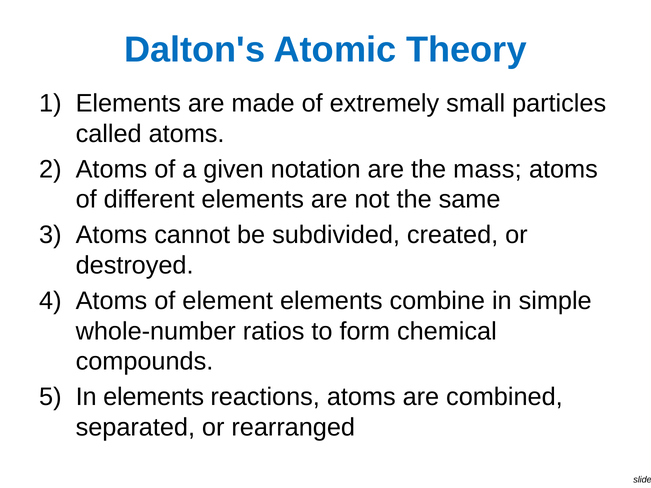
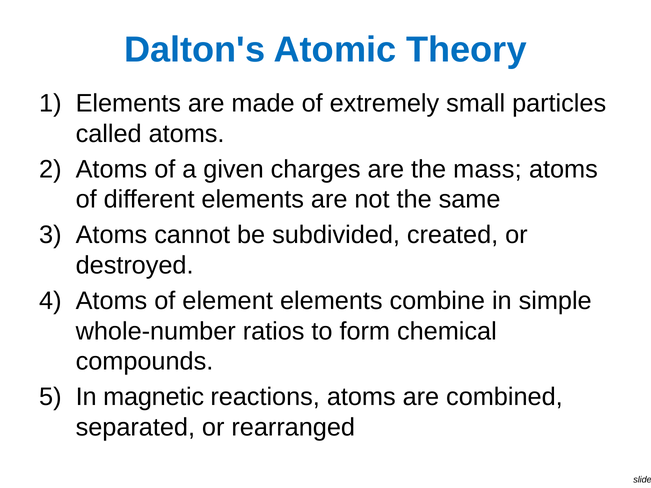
notation: notation -> charges (316, 169)
In elements: elements -> magnetic (154, 397)
